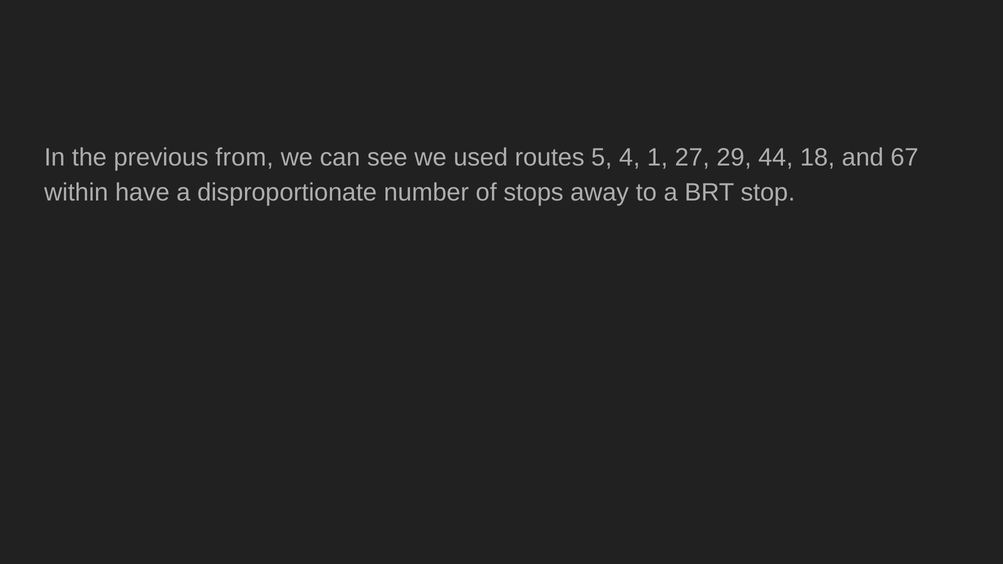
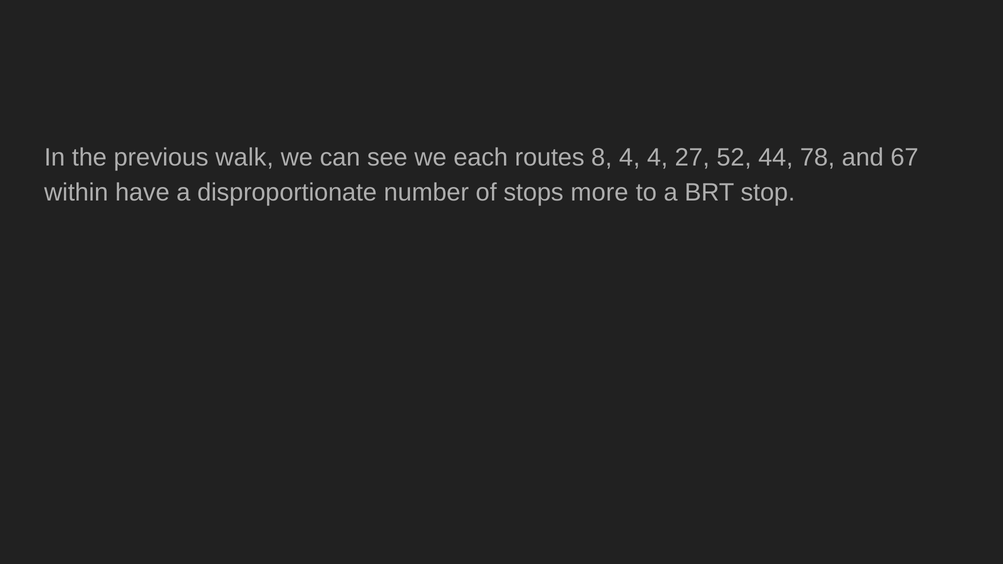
from: from -> walk (245, 158)
used: used -> each (481, 158)
5: 5 -> 8 (602, 158)
4 1: 1 -> 4 (657, 158)
29: 29 -> 52 (734, 158)
18: 18 -> 78 (817, 158)
away: away -> more (600, 192)
